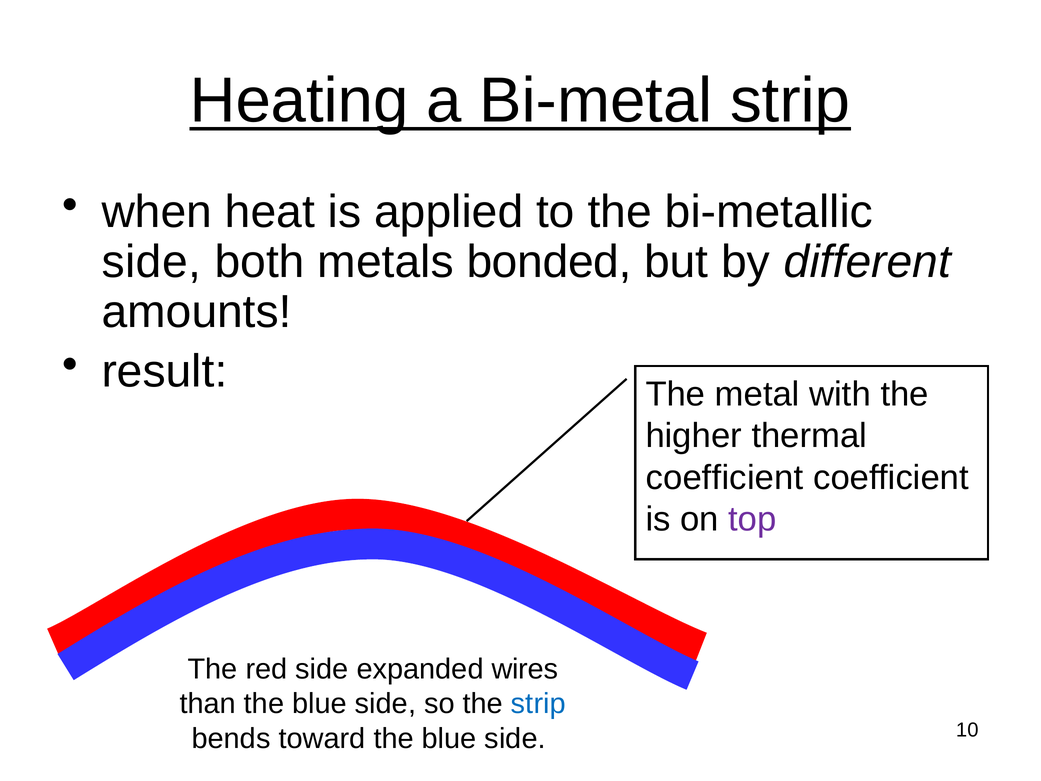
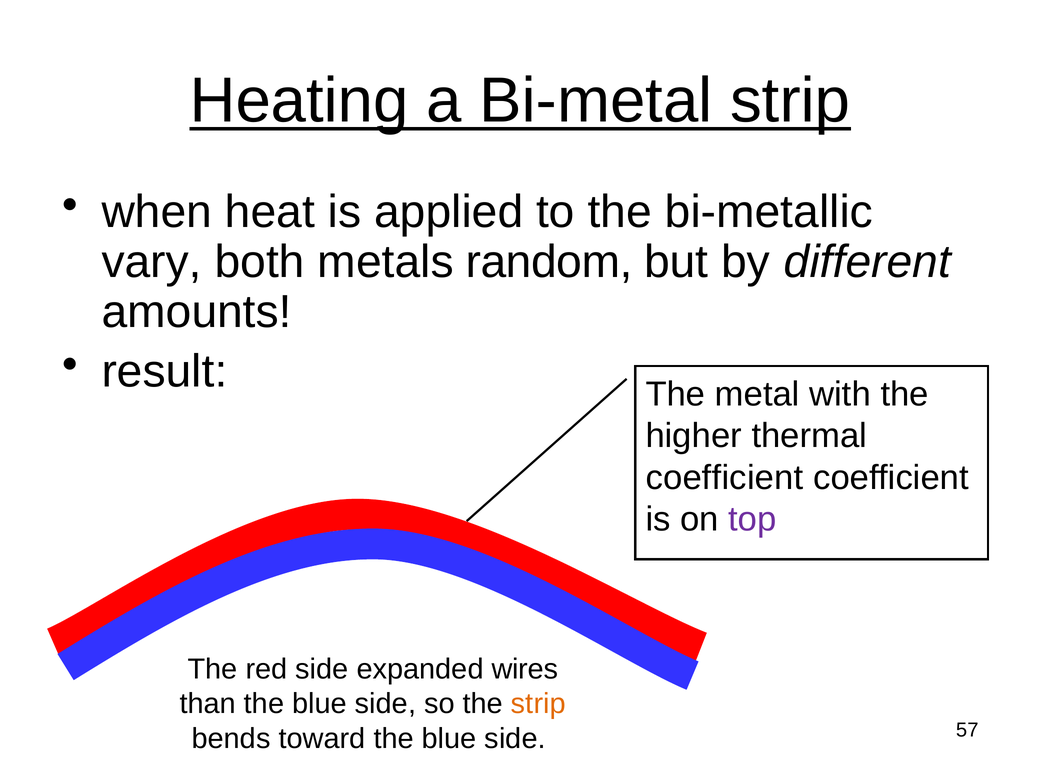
side: side -> vary (152, 262)
bonded: bonded -> random (549, 262)
strip colour: blue -> orange (538, 704)
10: 10 -> 57 (967, 730)
